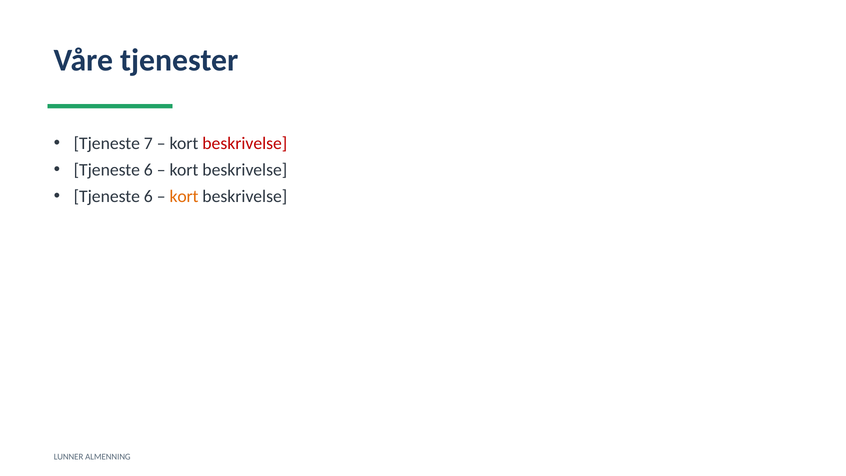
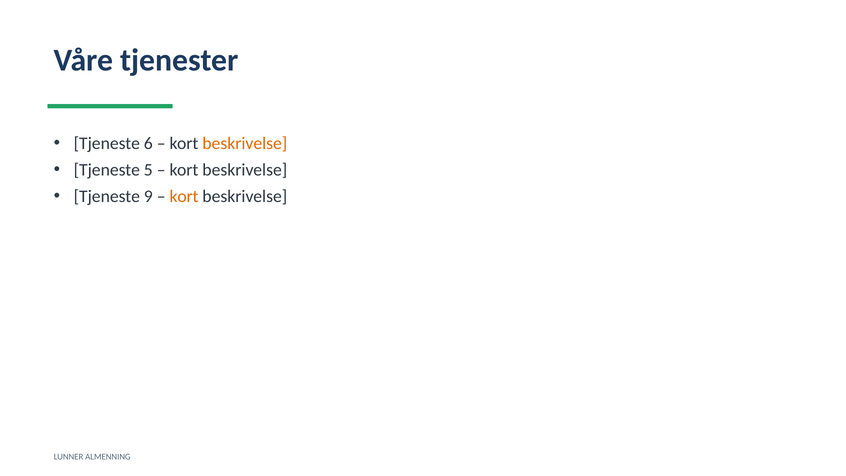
7: 7 -> 6 (148, 143)
beskrivelse colour: red -> orange (245, 143)
6: 6 -> 5 (148, 170)
6: 6 -> 9 (148, 196)
